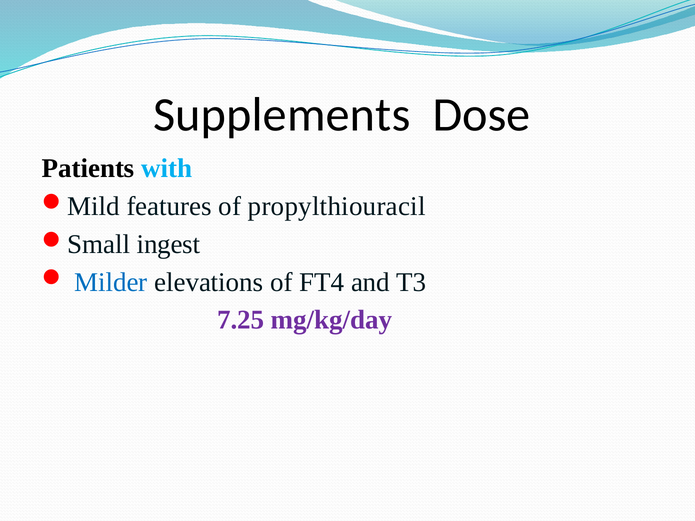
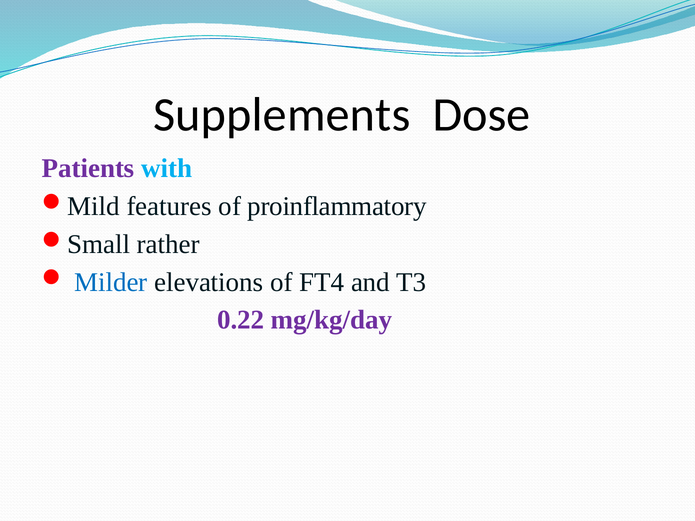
Patients colour: black -> purple (88, 169)
propylthiouracil: propylthiouracil -> proinflammatory (337, 207)
ingest: ingest -> rather (168, 244)
7.25: 7.25 -> 0.22 (241, 320)
